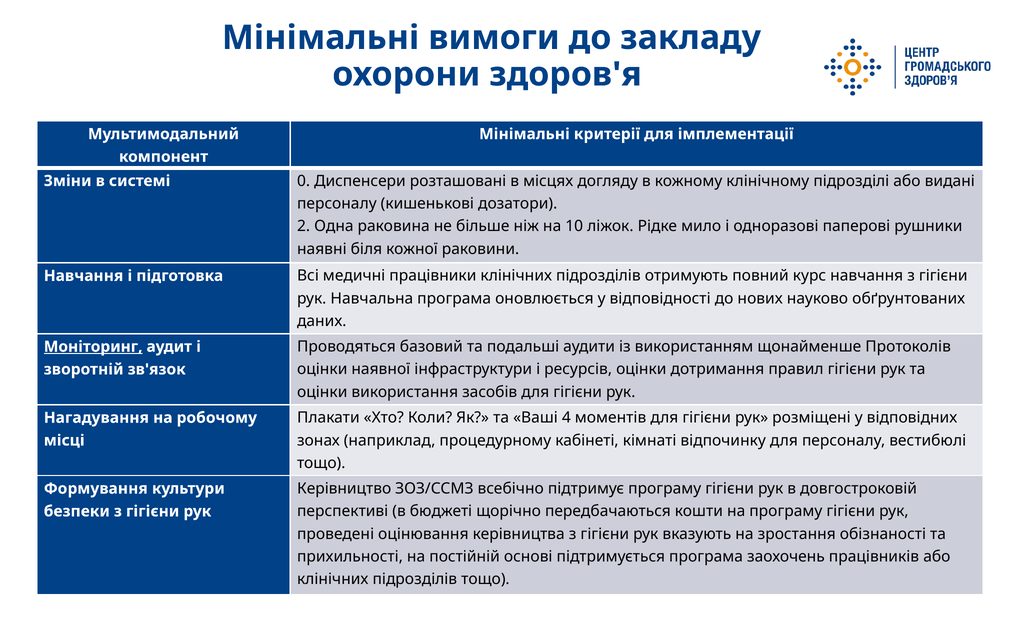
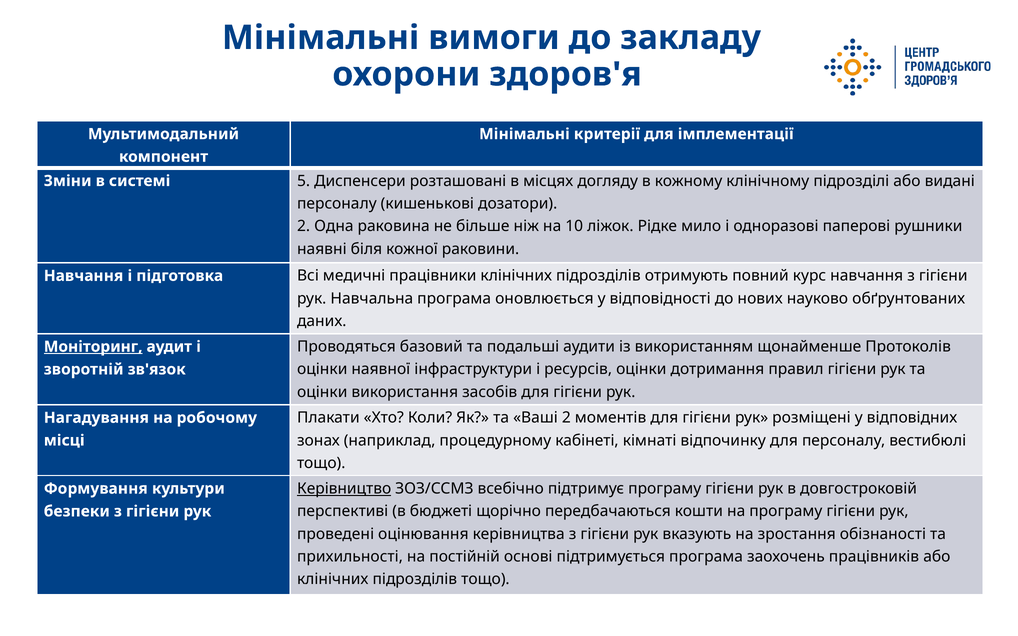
0: 0 -> 5 (304, 181)
Ваші 4: 4 -> 2 (566, 418)
Керівництво underline: none -> present (344, 489)
